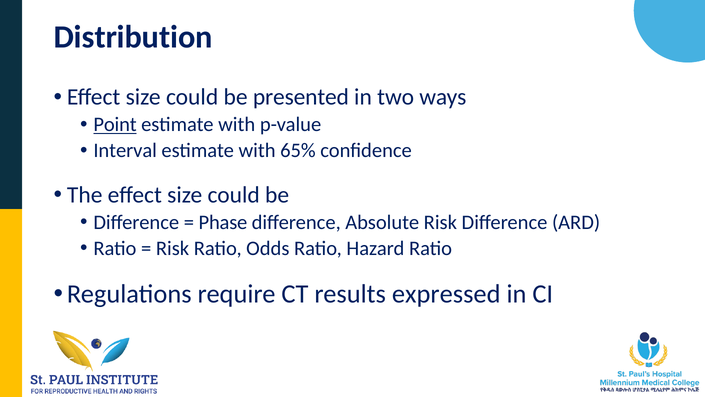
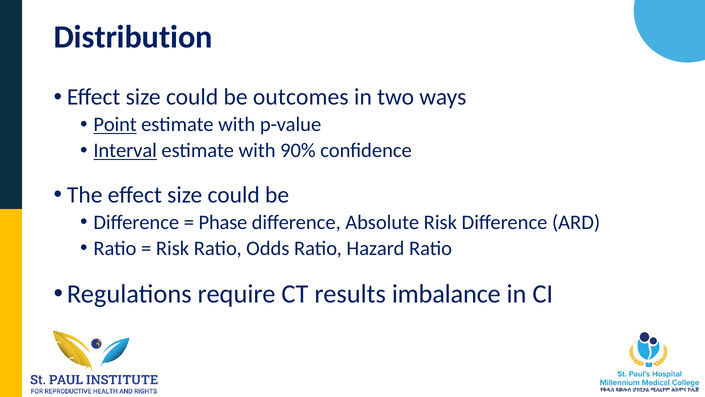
presented: presented -> outcomes (301, 97)
Interval underline: none -> present (125, 150)
65%: 65% -> 90% (298, 150)
expressed: expressed -> imbalance (446, 294)
